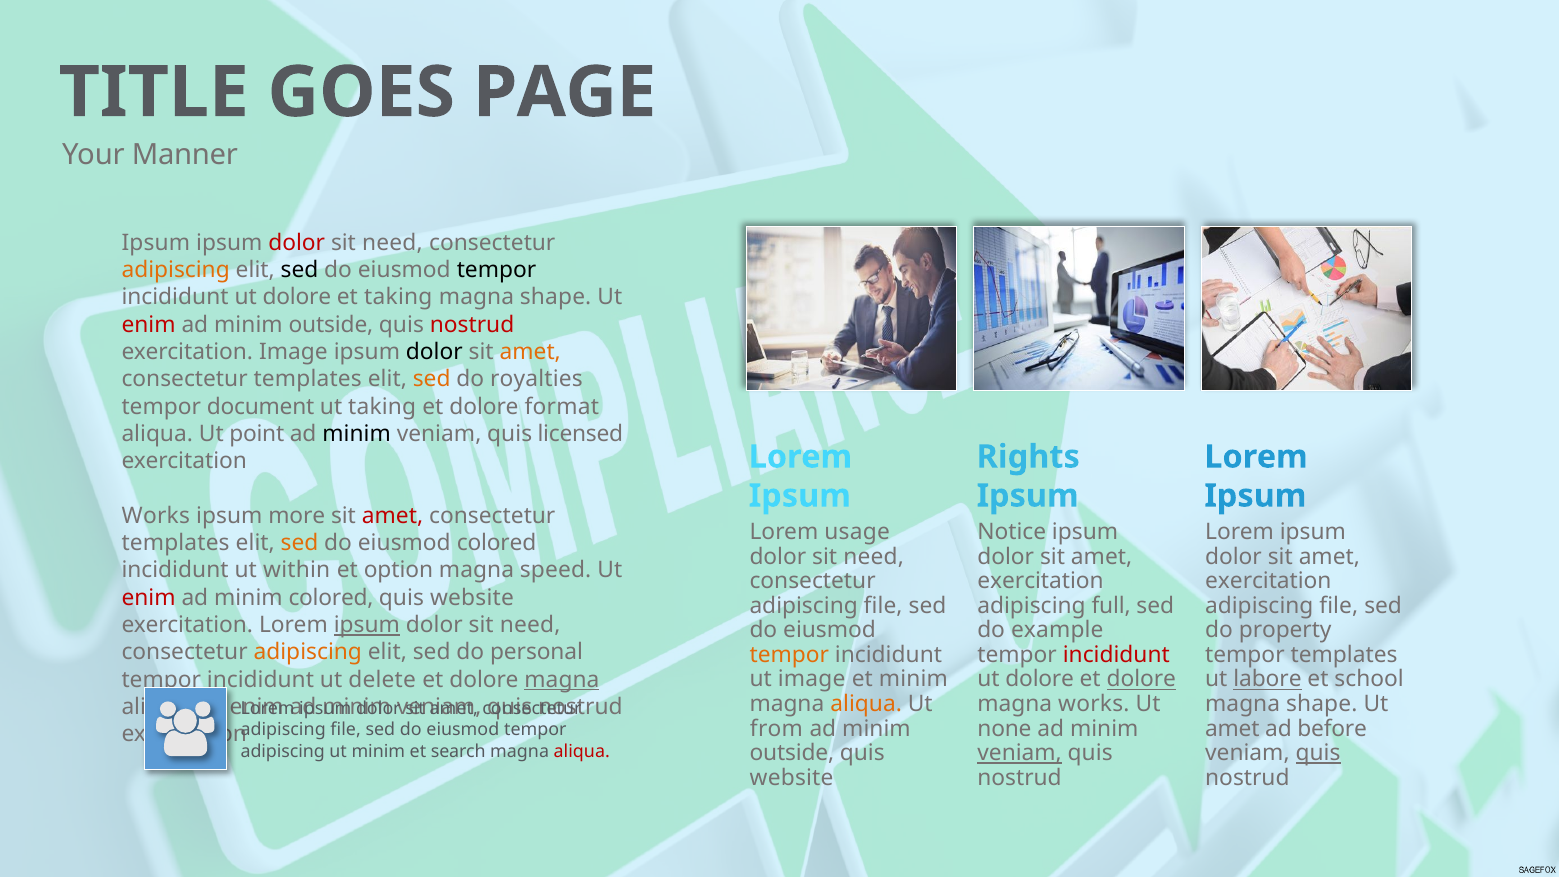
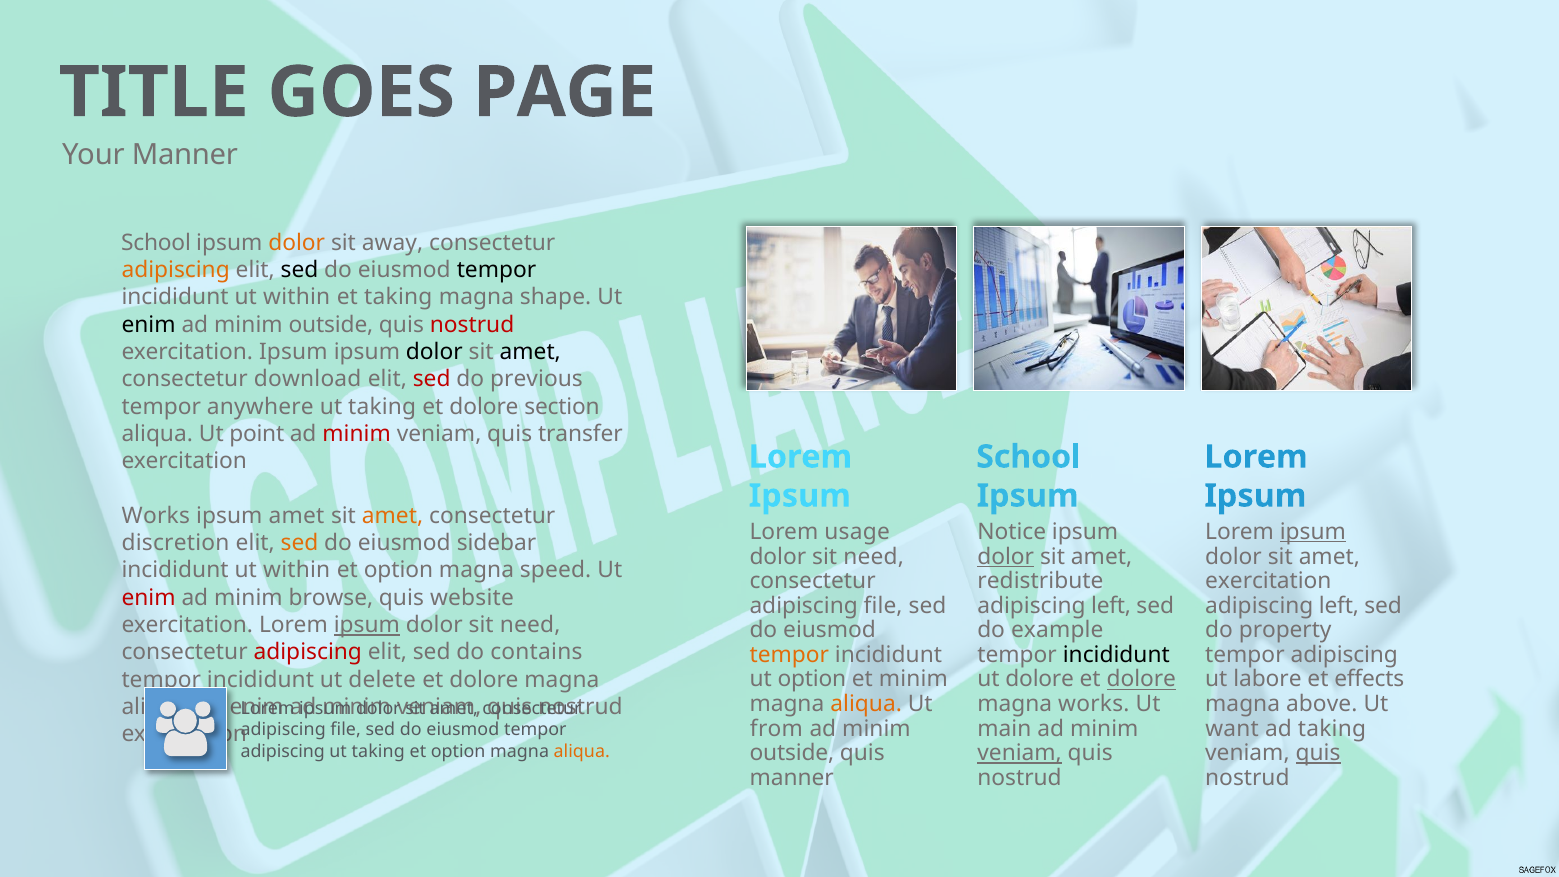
Ipsum: Ipsum -> School (156, 243)
dolor colour: red -> orange (297, 243)
need: need -> away (393, 243)
dolore: dolore -> within (297, 297)
enim colour: red -> black (149, 325)
exercitation Image: Image -> Ipsum (293, 352)
amet colour: orange -> black (530, 352)
templates: templates -> download (308, 379)
sed colour: orange -> red (432, 379)
royalties: royalties -> previous (536, 379)
document: document -> anywhere (260, 407)
format: format -> section (562, 407)
minim colour: black -> red (357, 434)
licensed: licensed -> transfer (580, 434)
Rights: Rights -> School (1028, 457)
ipsum more: more -> amet (297, 516)
amet colour: red -> orange (393, 516)
ipsum underline: none -> present (1313, 532)
templates: templates -> discretion (176, 543)
eiusmod colored: colored -> sidebar (497, 543)
dolor underline: none -> present (1006, 556)
exercitation: exercitation -> redistribute (1040, 581)
minim colored: colored -> browse (331, 598)
full: full -> left (1111, 606)
file: file -> left (1339, 606)
adipiscing colour: orange -> red (308, 652)
personal: personal -> contains (536, 652)
incididunt colour: red -> black (1116, 655)
templates: templates -> adipiscing (1344, 655)
ut image: image -> option (812, 679)
labore underline: present -> none (1267, 679)
school: school -> effects (1369, 679)
magna underline: present -> none (562, 680)
shape: shape -> above (1322, 704)
none: none -> main (1004, 729)
amet: amet -> want (1232, 729)
ad before: before -> taking (1332, 729)
minim: minim -> taking (378, 751)
search: search -> option (458, 751)
aliqua colour: red -> orange (582, 751)
website: website -> manner (792, 778)
